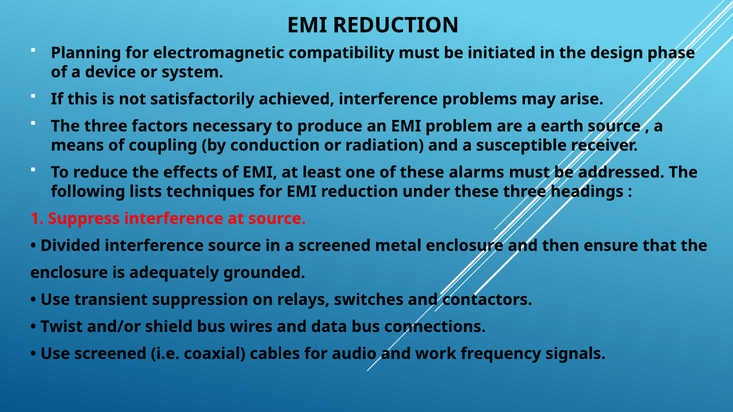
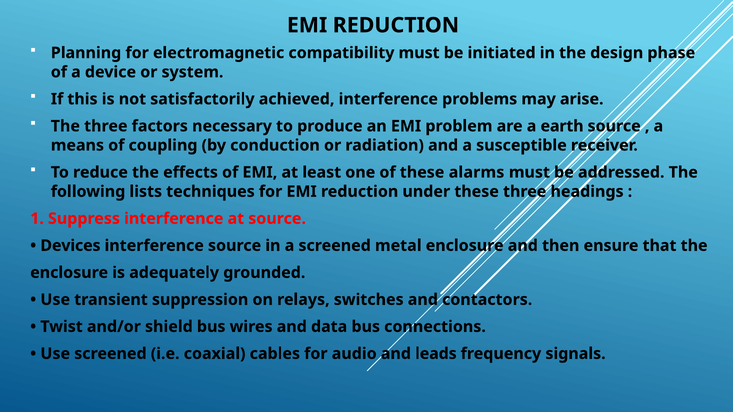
Divided: Divided -> Devices (70, 246)
work: work -> leads (436, 354)
